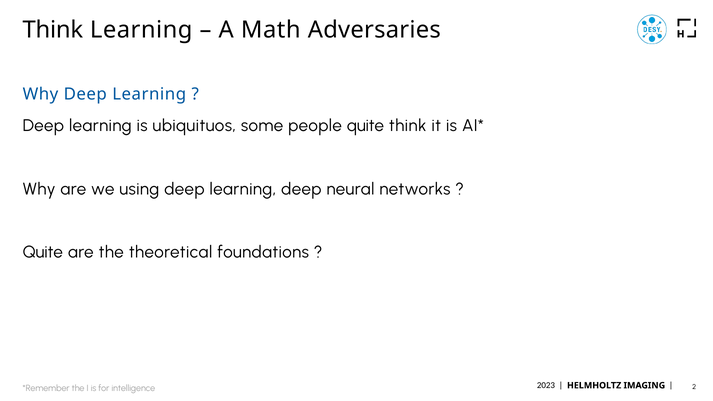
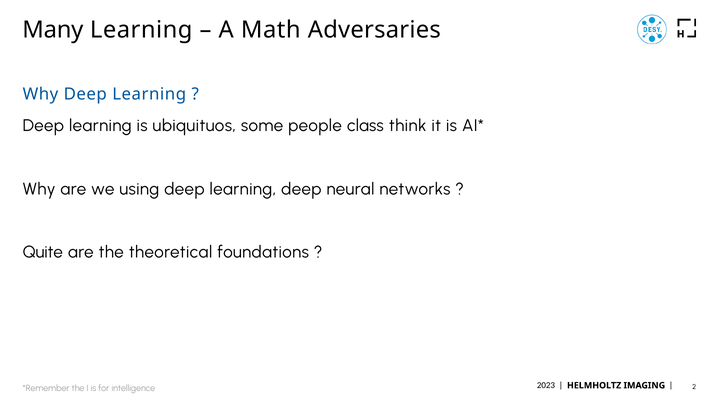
Think: Think -> Many (53, 30)
people quite: quite -> class (365, 126)
